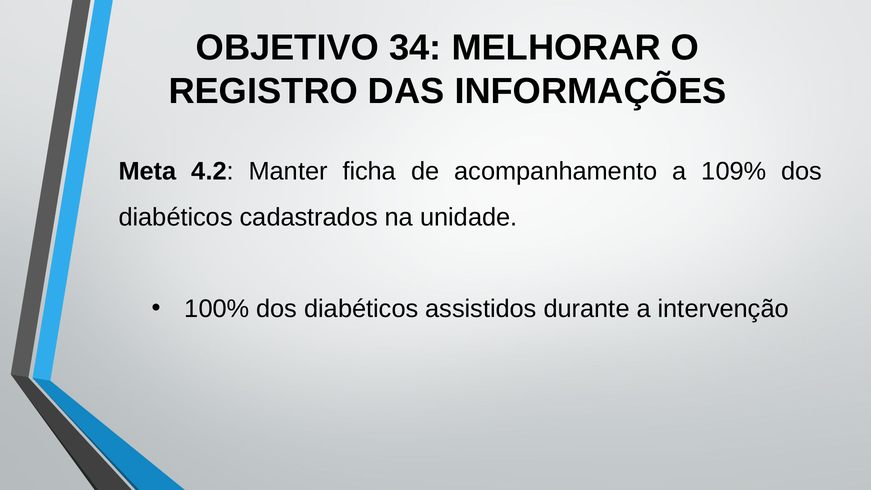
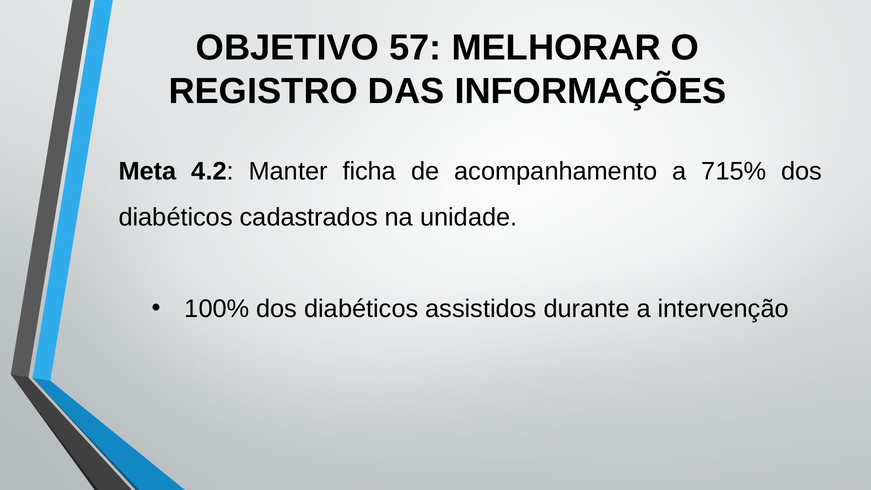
34: 34 -> 57 (415, 48)
109%: 109% -> 715% (734, 171)
